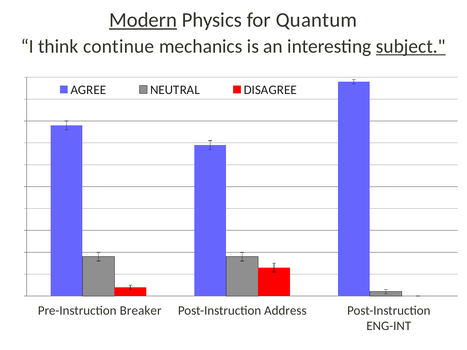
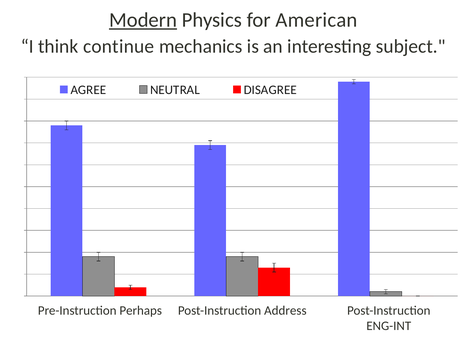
Quantum: Quantum -> American (316, 20)
subject underline: present -> none (411, 46)
Breaker: Breaker -> Perhaps (141, 311)
